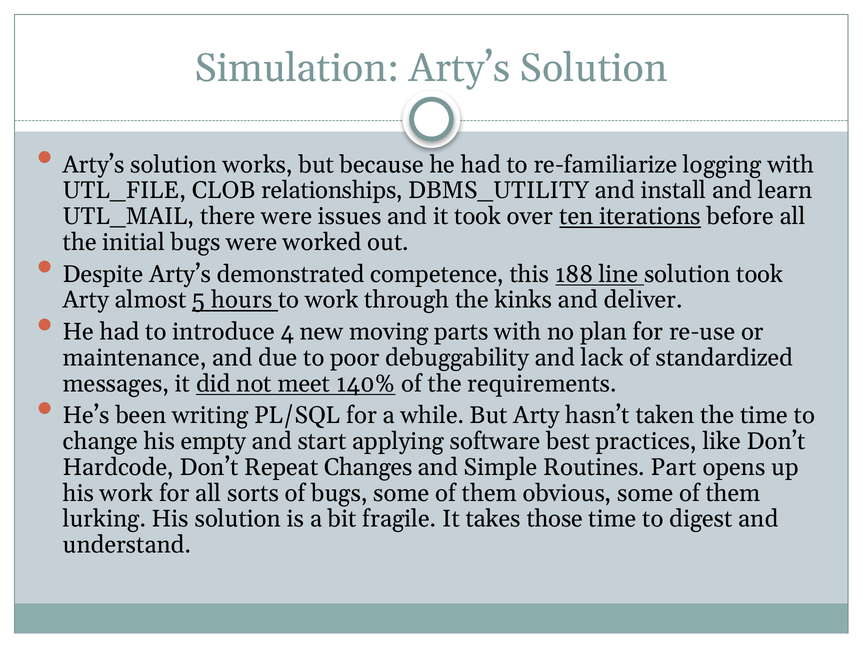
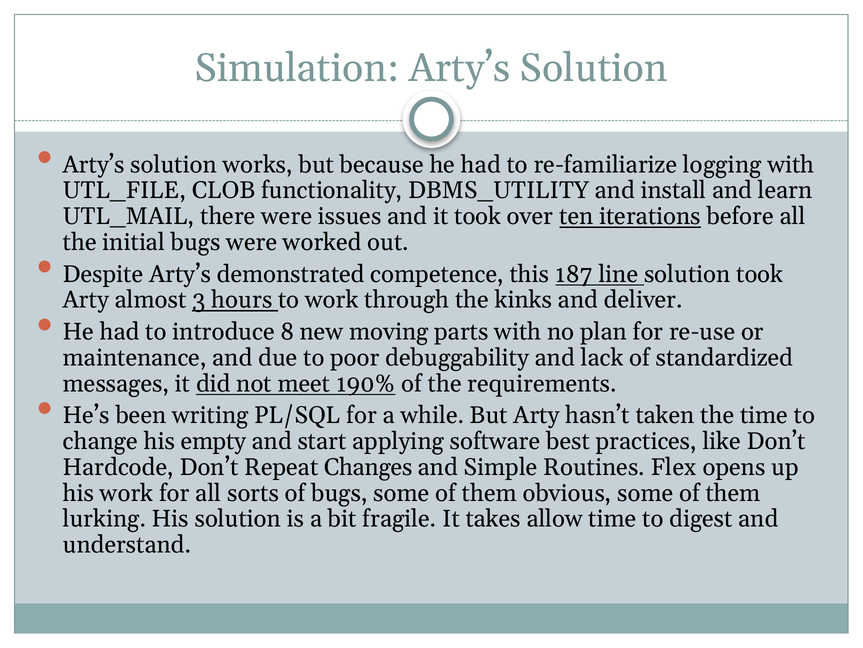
relationships: relationships -> functionality (332, 190)
188: 188 -> 187 (574, 274)
5: 5 -> 3 (199, 300)
4: 4 -> 8 (287, 331)
140%: 140% -> 190% (366, 383)
Part: Part -> Flex (674, 467)
those: those -> allow (555, 518)
